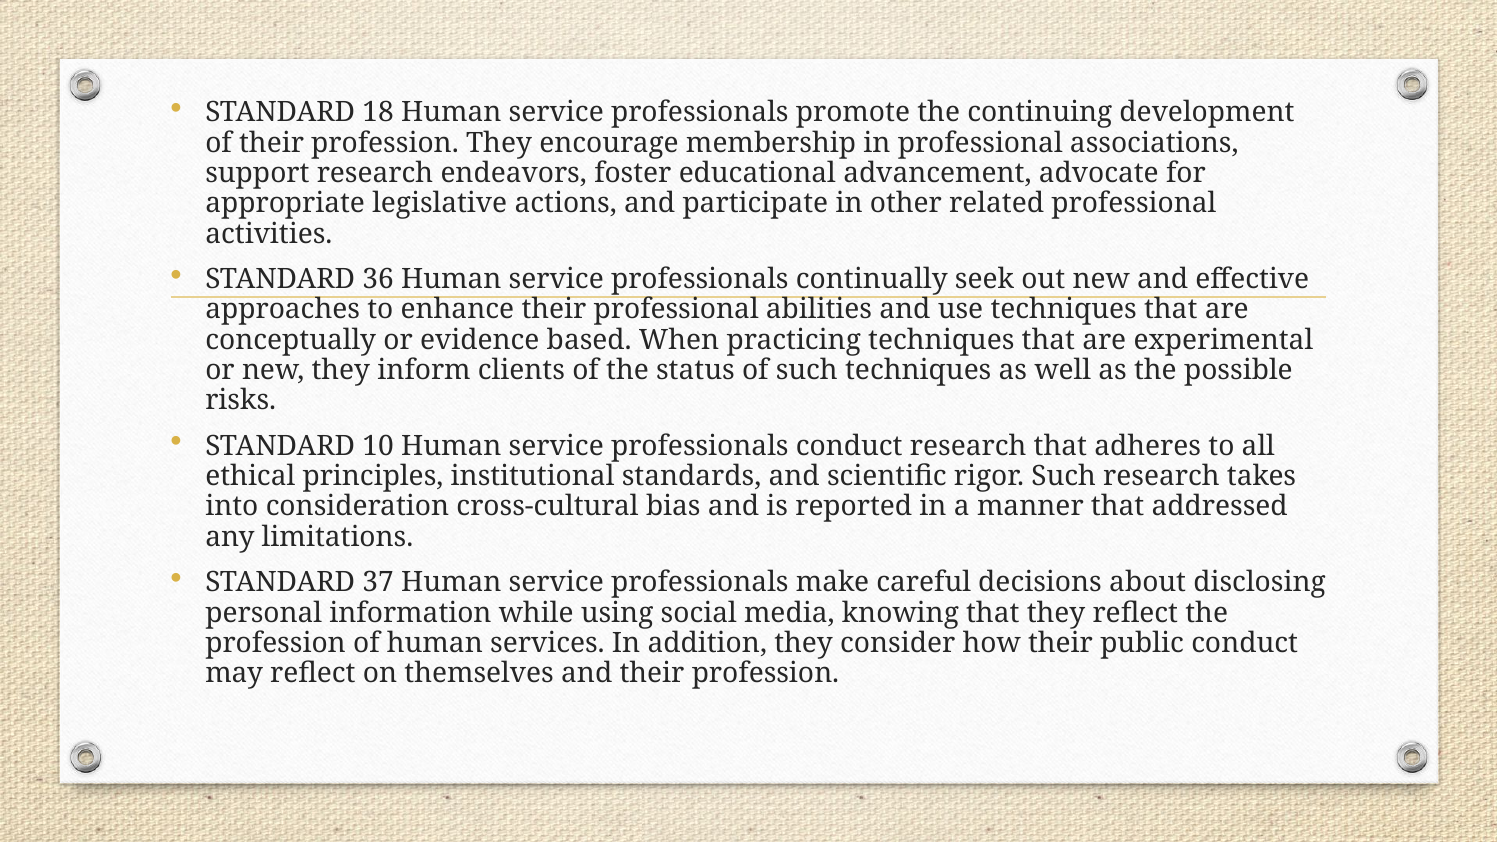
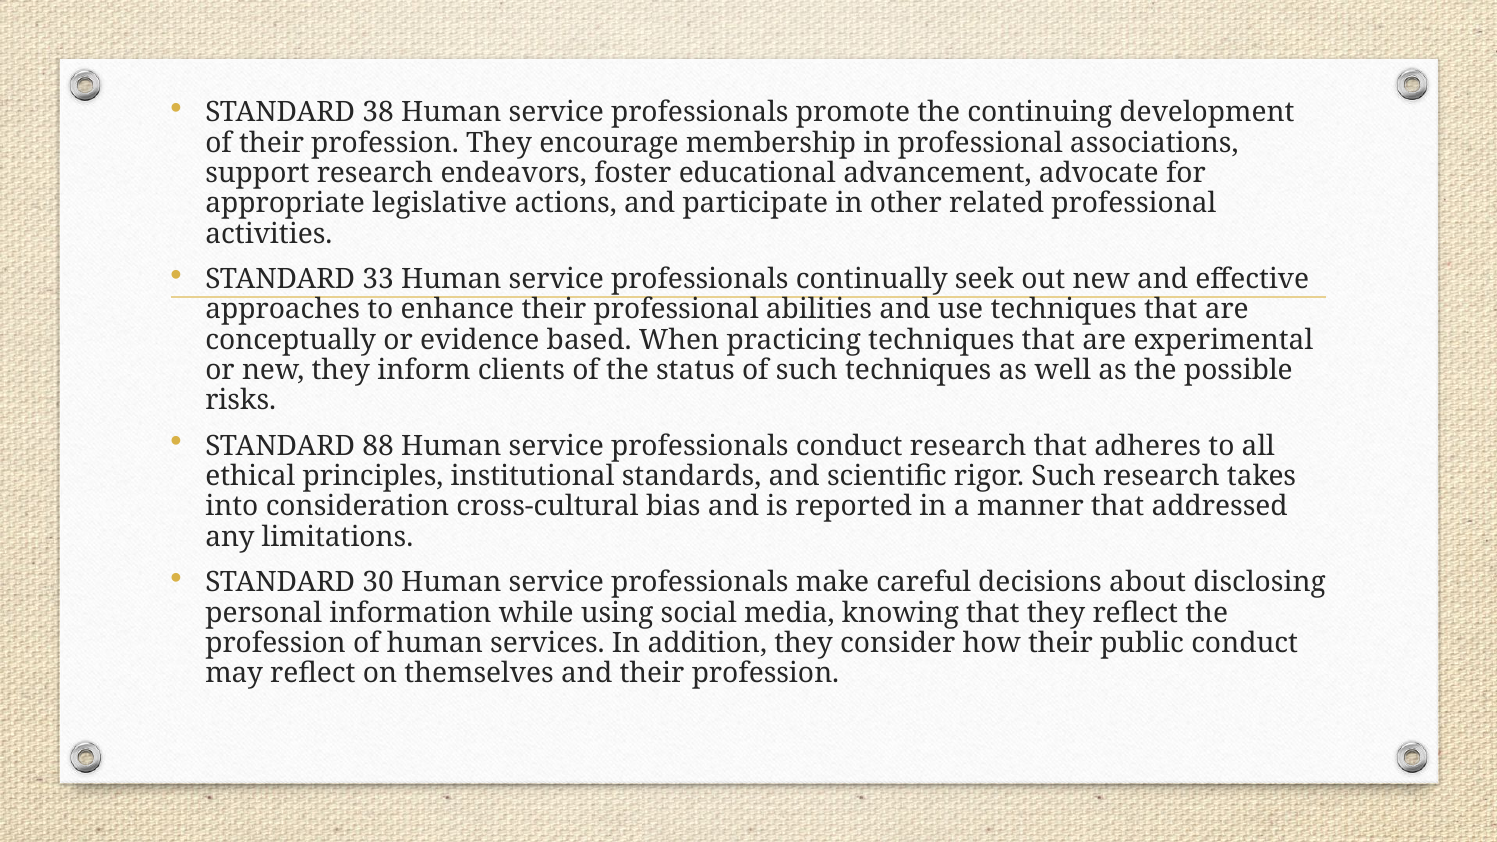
18: 18 -> 38 (378, 113)
36: 36 -> 33 (378, 279)
10: 10 -> 88 (378, 446)
37: 37 -> 30 (378, 583)
